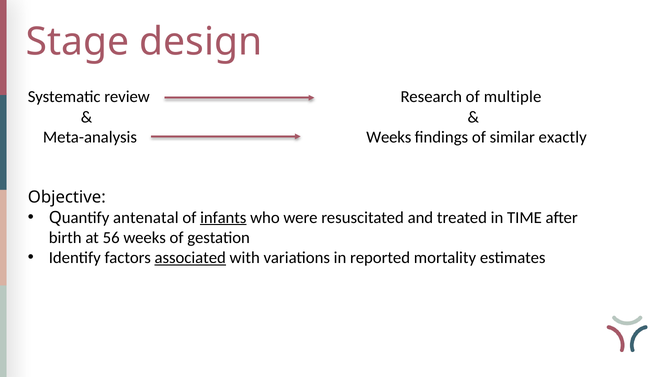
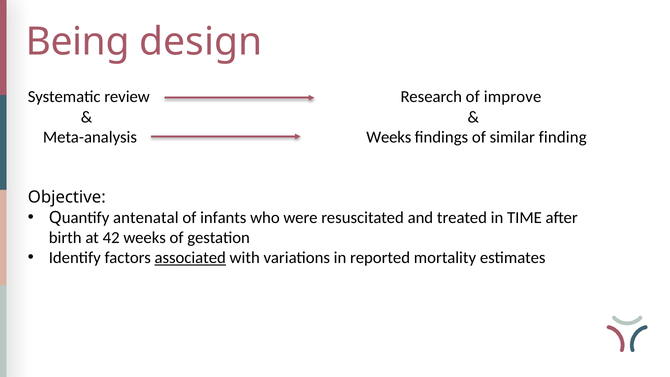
Stage: Stage -> Being (78, 42)
multiple: multiple -> improve (513, 97)
exactly: exactly -> finding (563, 137)
infants underline: present -> none (223, 217)
56: 56 -> 42 (111, 238)
